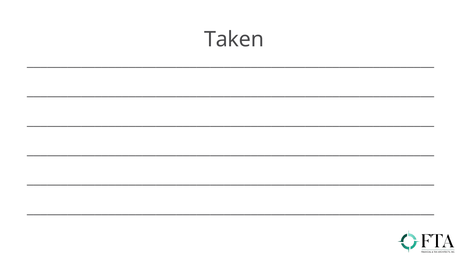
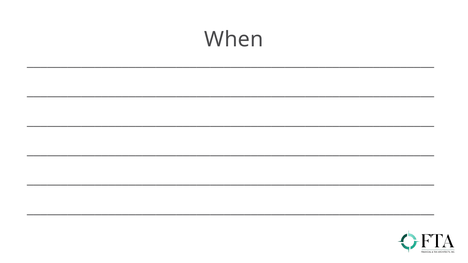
Taken: Taken -> When (234, 39)
